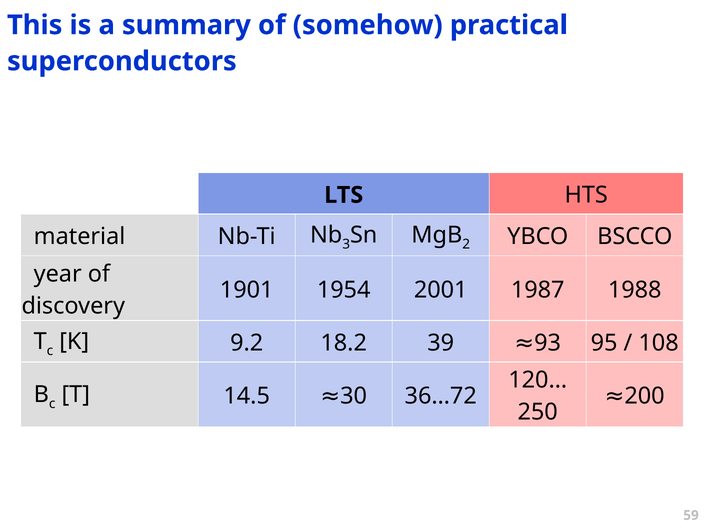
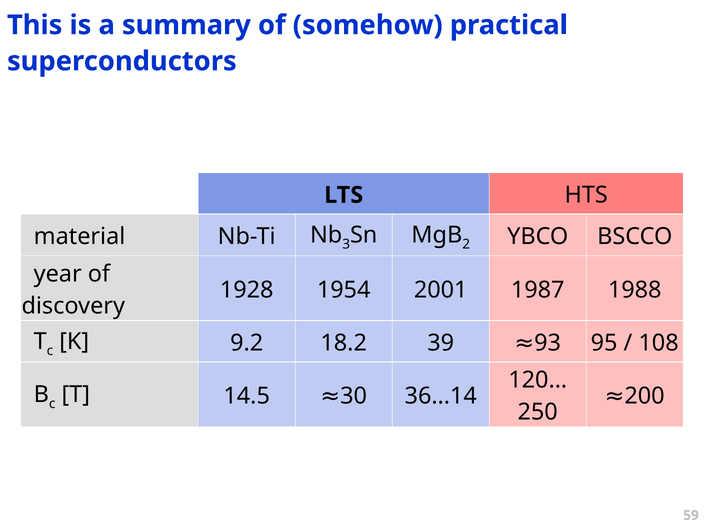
1901: 1901 -> 1928 (247, 290)
36…72: 36…72 -> 36…14 (441, 396)
